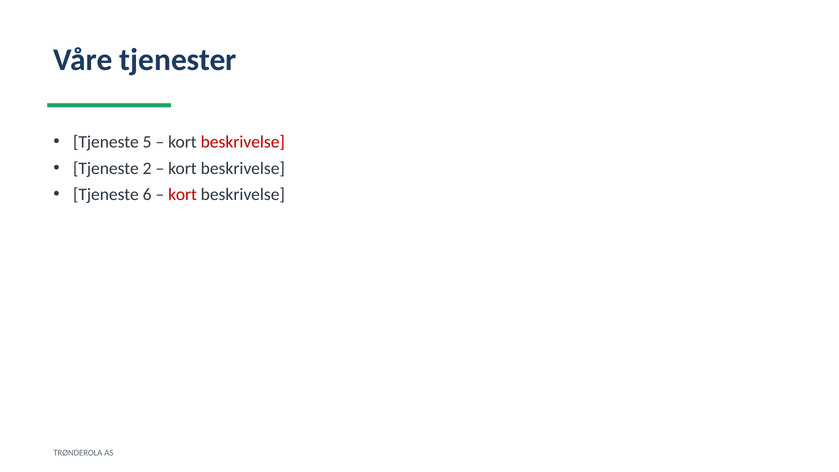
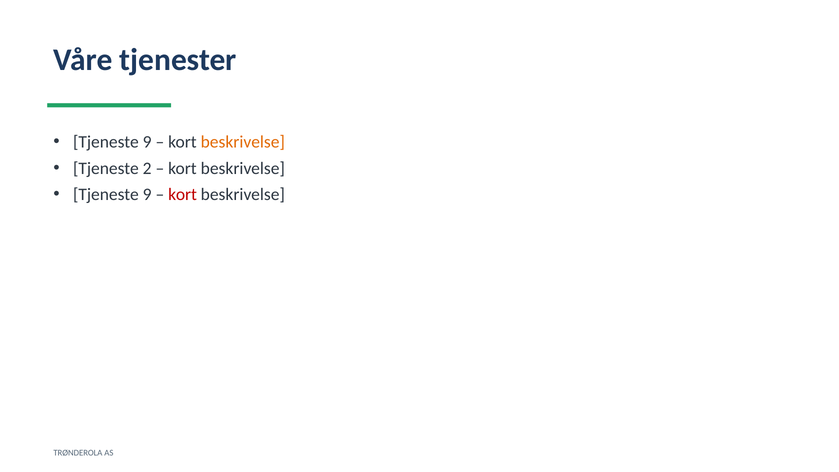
5: 5 -> 9 (147, 142)
beskrivelse colour: red -> orange (243, 142)
6: 6 -> 9 (147, 195)
